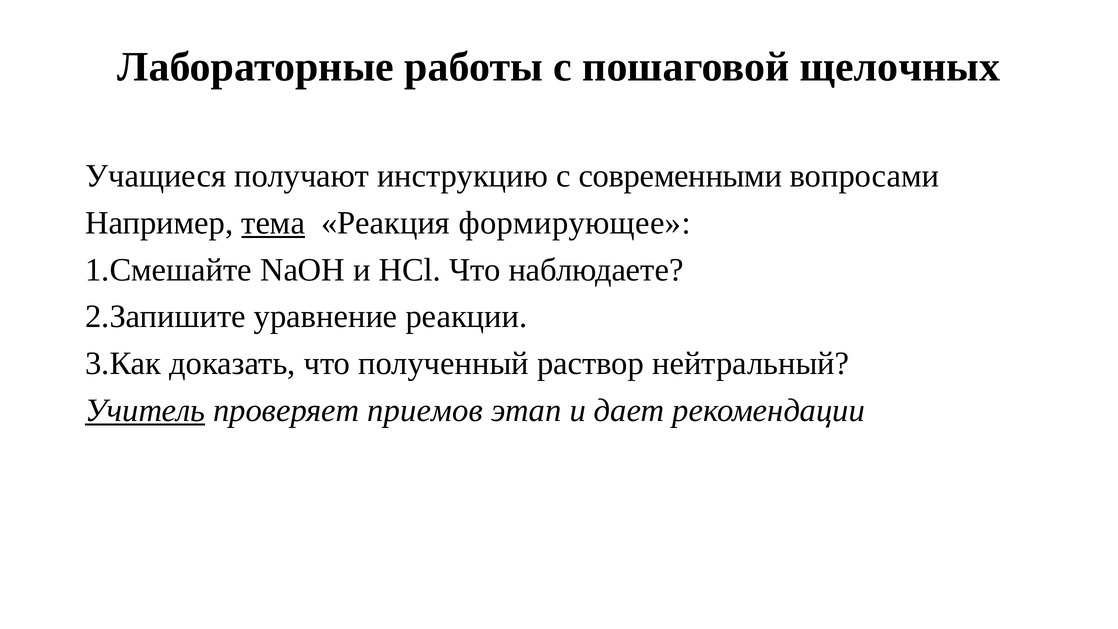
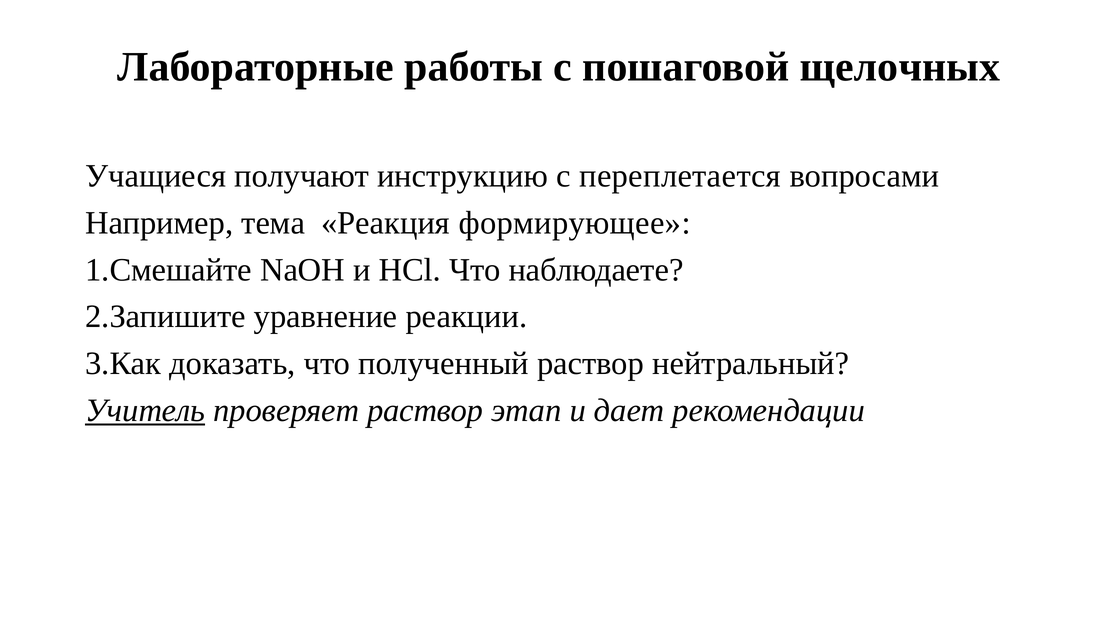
современными: современными -> переплетается (680, 176)
тема underline: present -> none (273, 223)
проверяет приемов: приемов -> раствор (425, 410)
